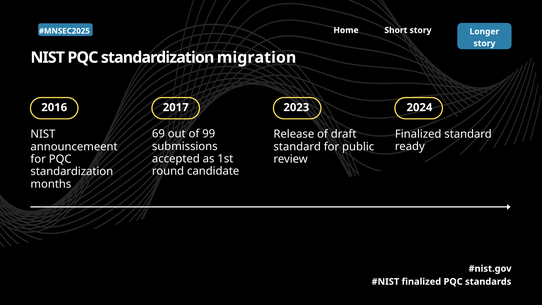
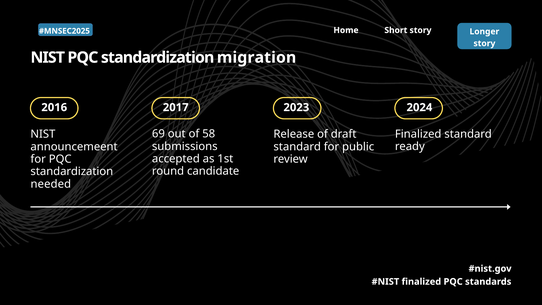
99: 99 -> 58 (209, 134)
months: months -> needed (51, 184)
